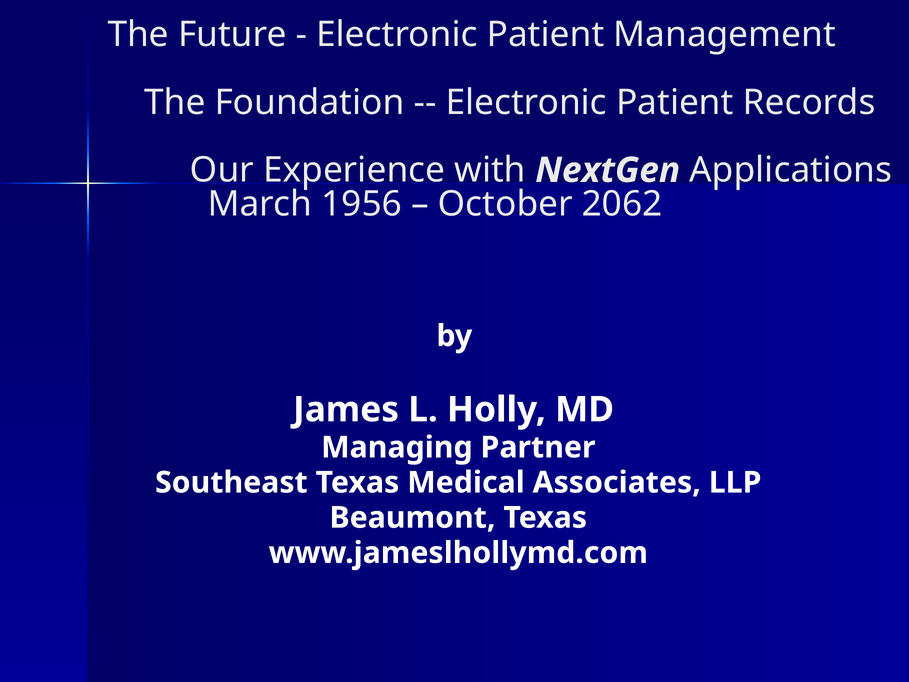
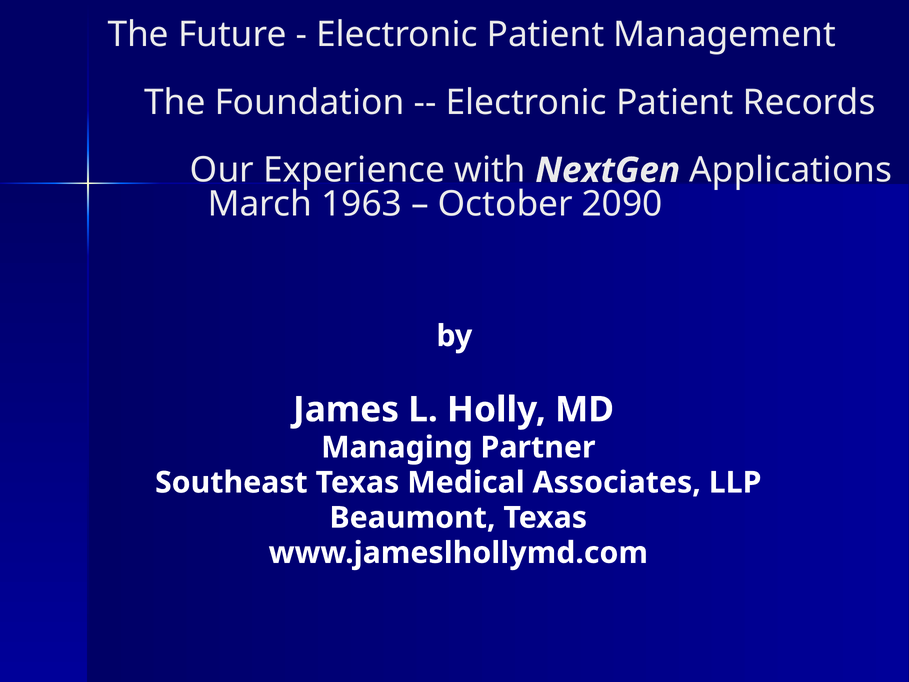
1956: 1956 -> 1963 (362, 204)
2062: 2062 -> 2090 (622, 204)
